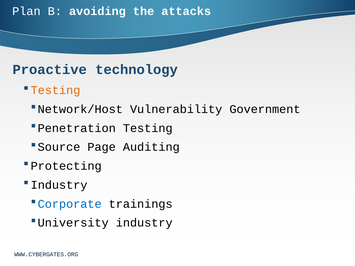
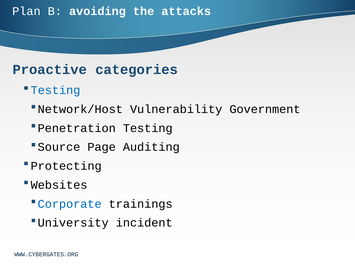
technology: technology -> categories (137, 70)
Testing colour: orange -> blue (56, 90)
Industry: Industry -> Websites (59, 185)
University industry: industry -> incident (144, 223)
